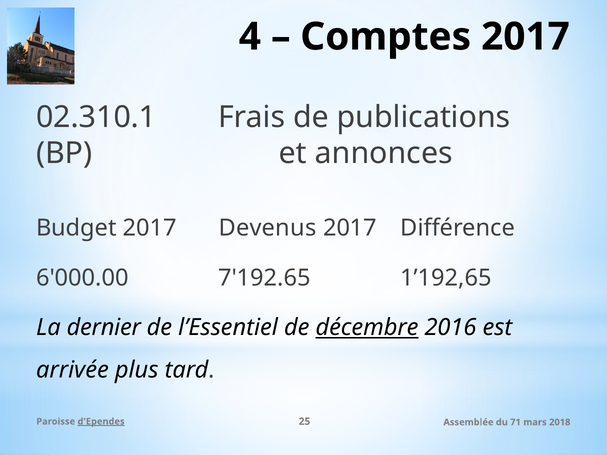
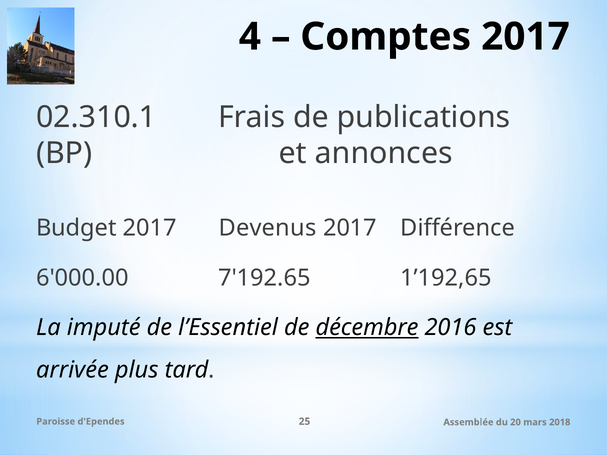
dernier: dernier -> imputé (104, 328)
d'Ependes underline: present -> none (101, 422)
71: 71 -> 20 (516, 422)
